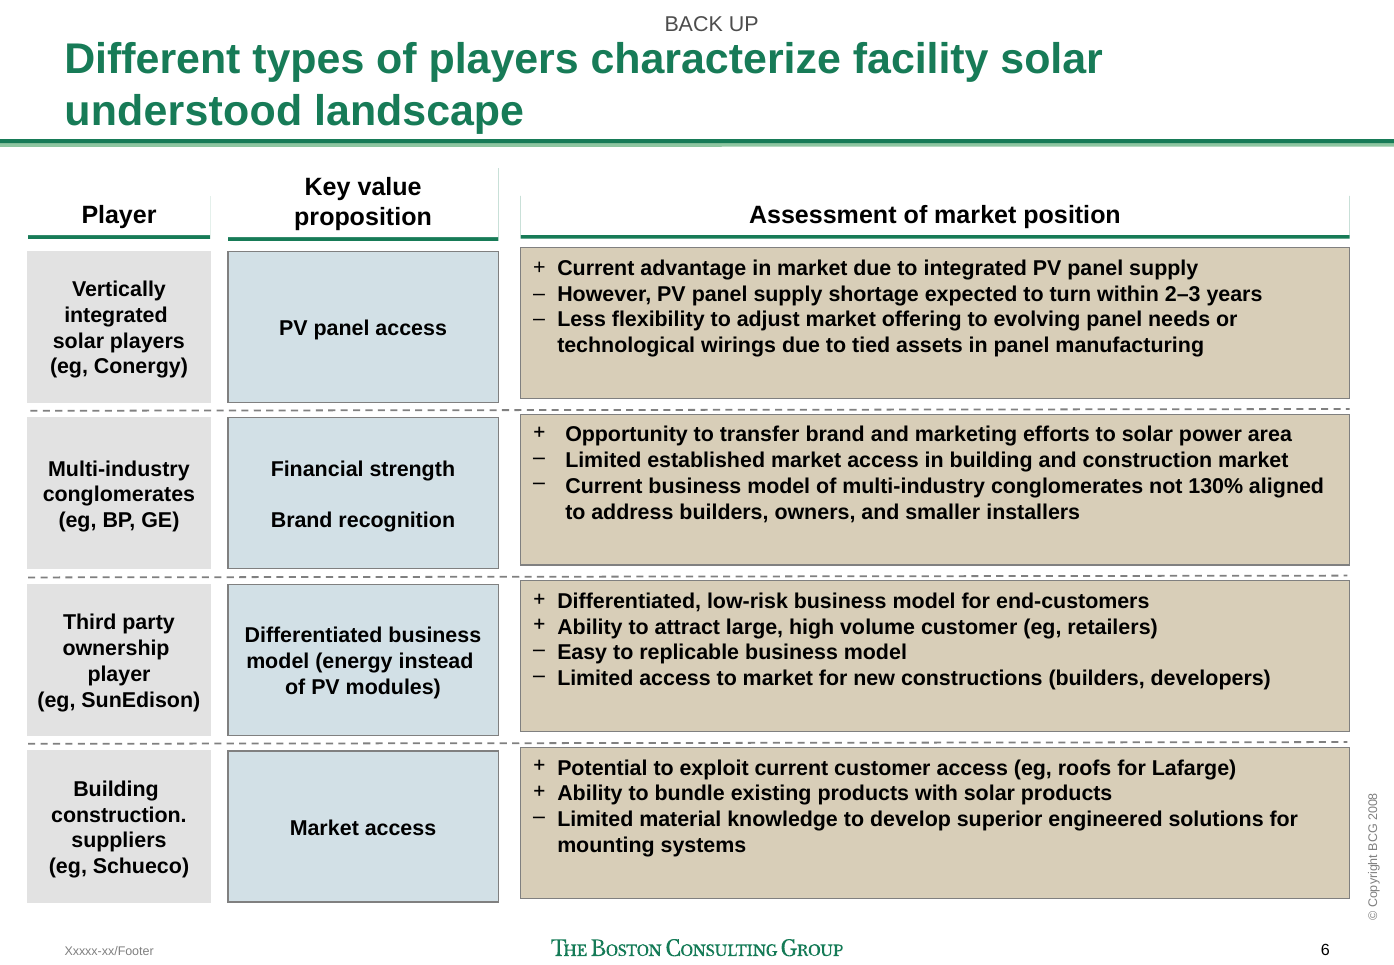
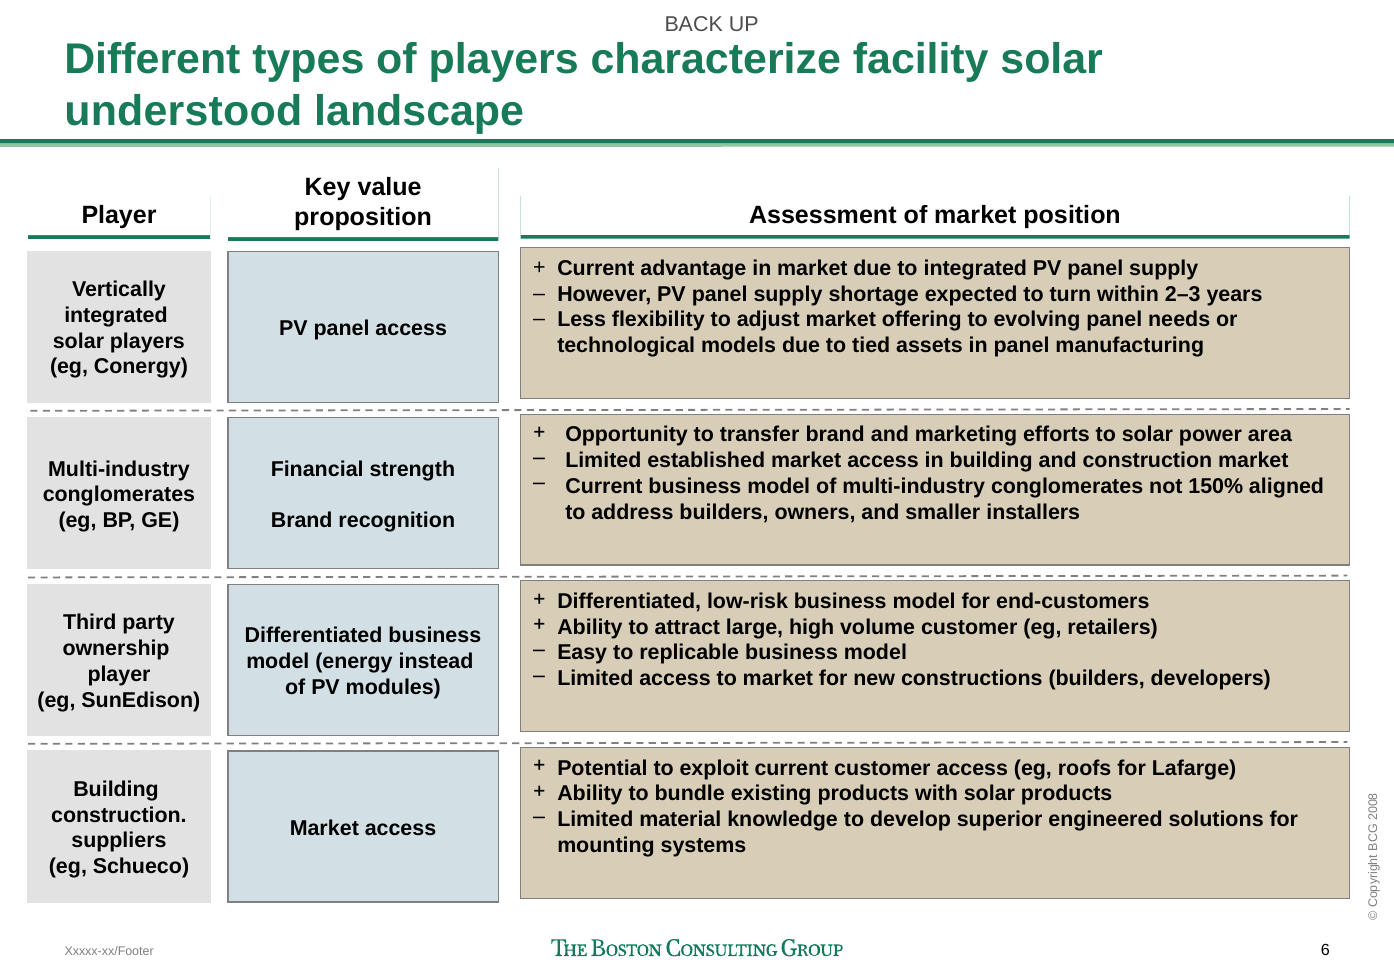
wirings: wirings -> models (739, 346)
130%: 130% -> 150% (1216, 486)
